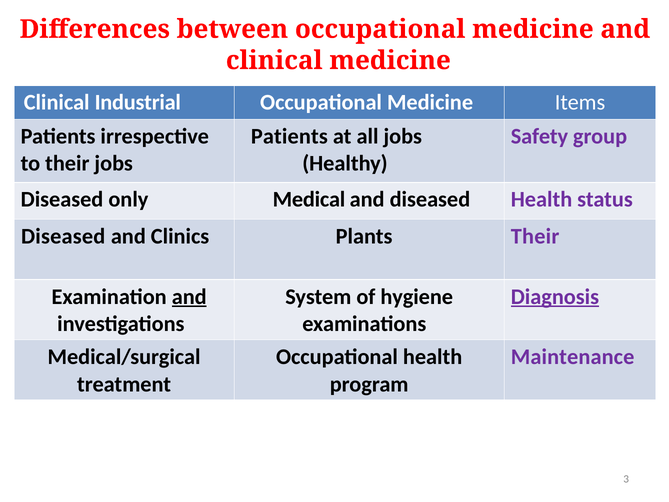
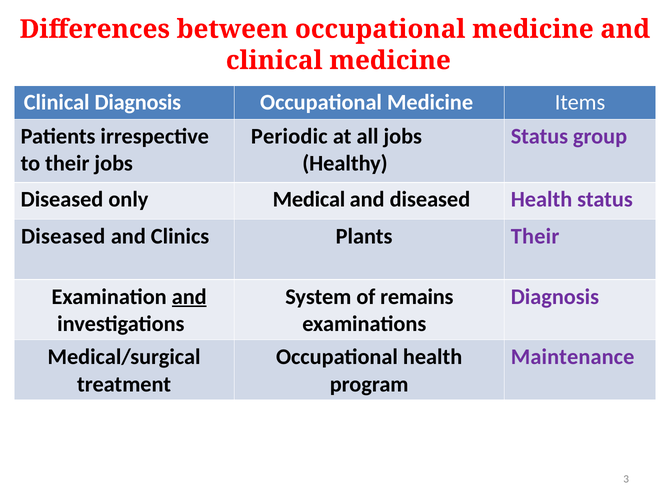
Clinical Industrial: Industrial -> Diagnosis (138, 102)
Patients: Patients -> Periodic (289, 136)
Safety: Safety -> Status (539, 136)
hygiene: hygiene -> remains (417, 297)
Diagnosis underline: present -> none (555, 297)
